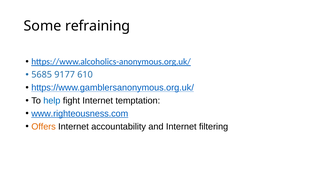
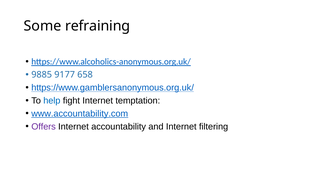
5685: 5685 -> 9885 (42, 75)
610: 610 -> 658 (85, 75)
www.righteousness.com: www.righteousness.com -> www.accountability.com (80, 114)
Offers colour: orange -> purple (44, 127)
